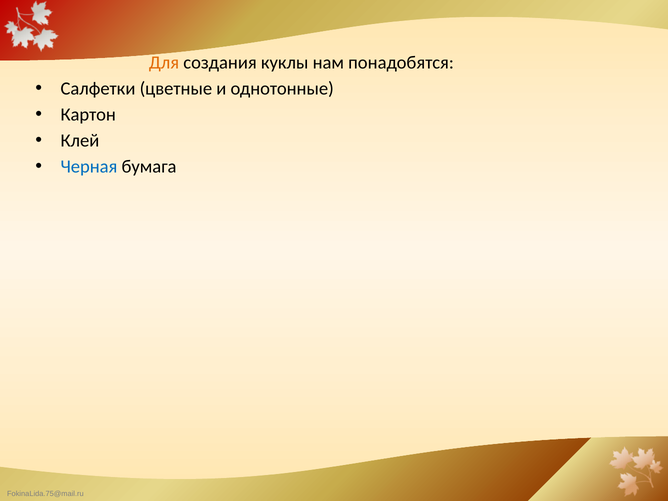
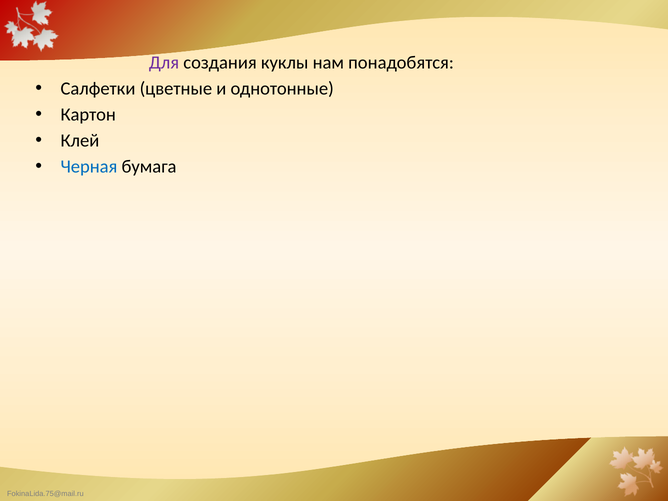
Для colour: orange -> purple (164, 63)
